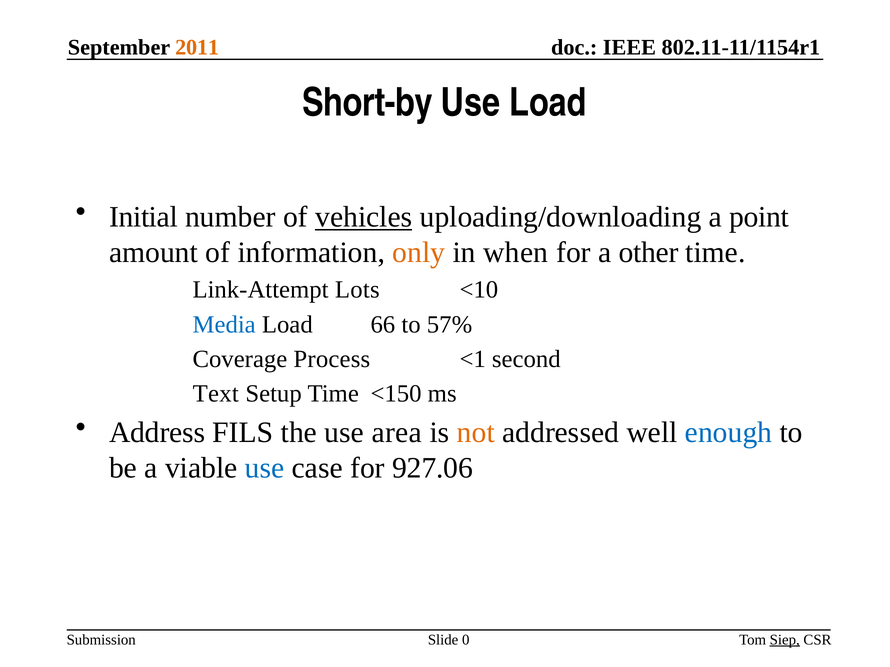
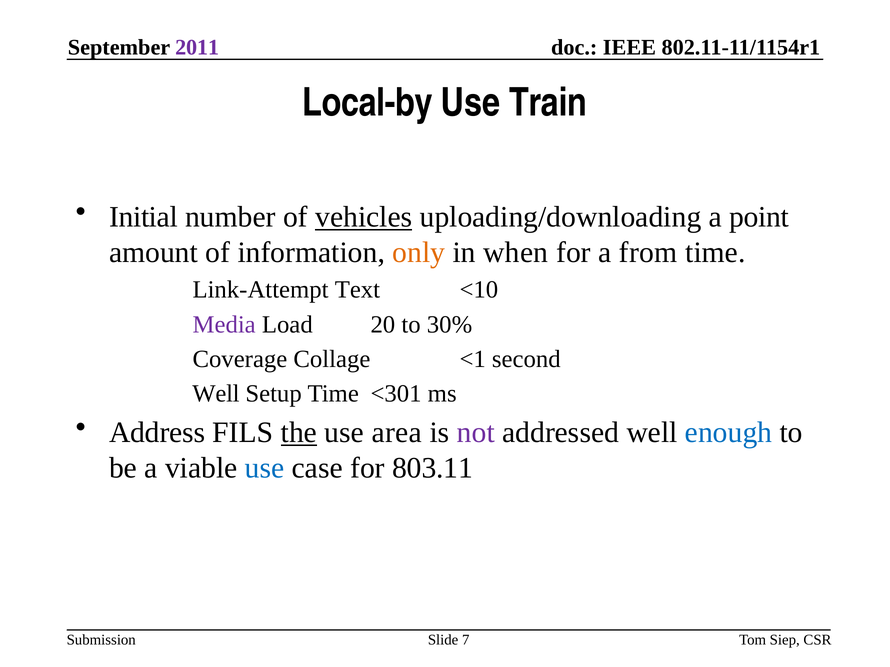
2011 colour: orange -> purple (197, 47)
Short-by: Short-by -> Local-by (368, 103)
Use Load: Load -> Train (548, 103)
other: other -> from (648, 253)
Lots: Lots -> Text (357, 290)
Media colour: blue -> purple (224, 325)
66: 66 -> 20 (383, 325)
57%: 57% -> 30% (450, 325)
Process: Process -> Collage (332, 359)
Text: Text -> Well (216, 394)
<150: <150 -> <301 (396, 394)
the underline: none -> present (299, 433)
not colour: orange -> purple (476, 433)
927.06: 927.06 -> 803.11 (433, 468)
Siep underline: present -> none (785, 640)
0: 0 -> 7 (466, 640)
